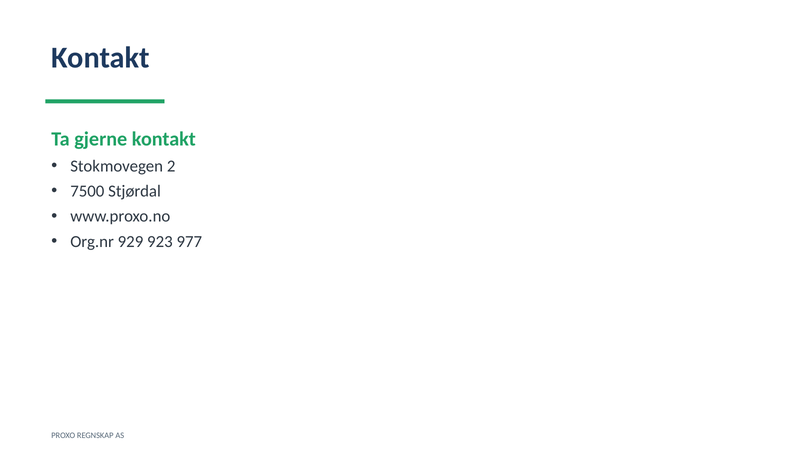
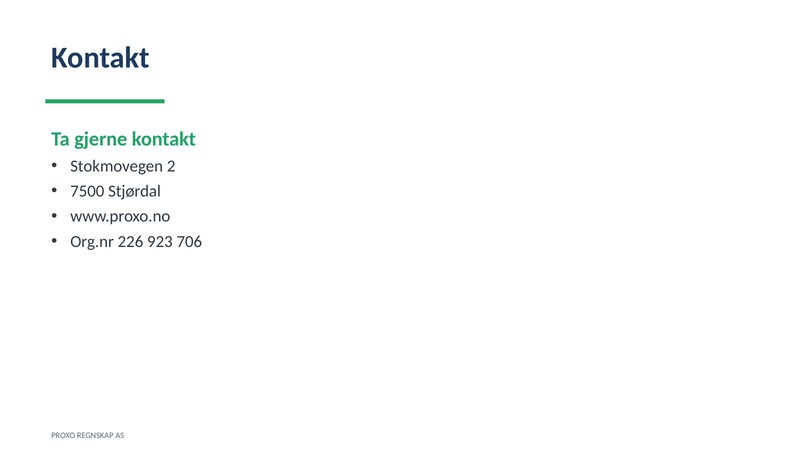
929: 929 -> 226 (130, 242)
977: 977 -> 706 (189, 242)
